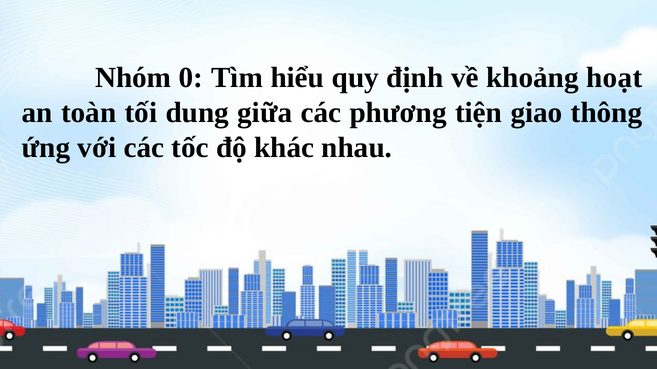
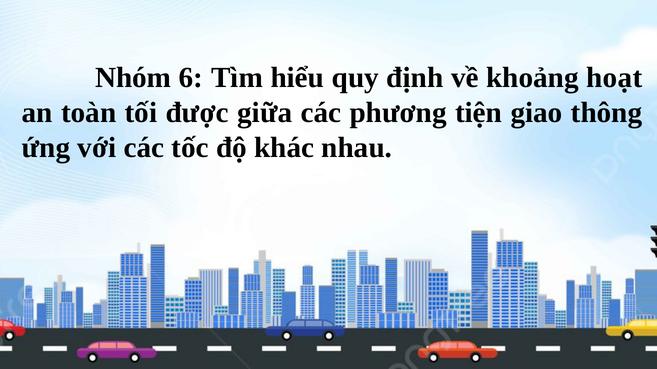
0: 0 -> 6 (191, 78)
dung: dung -> được (197, 113)
